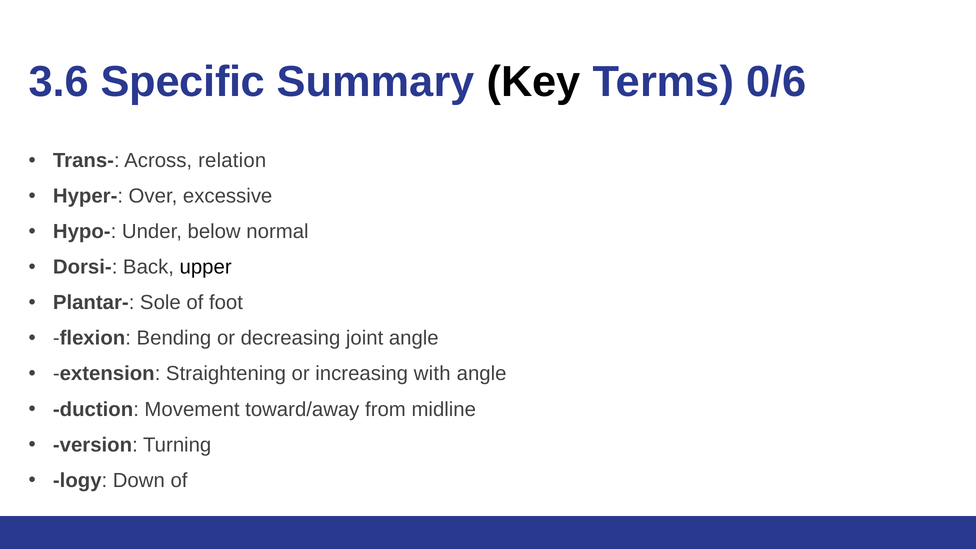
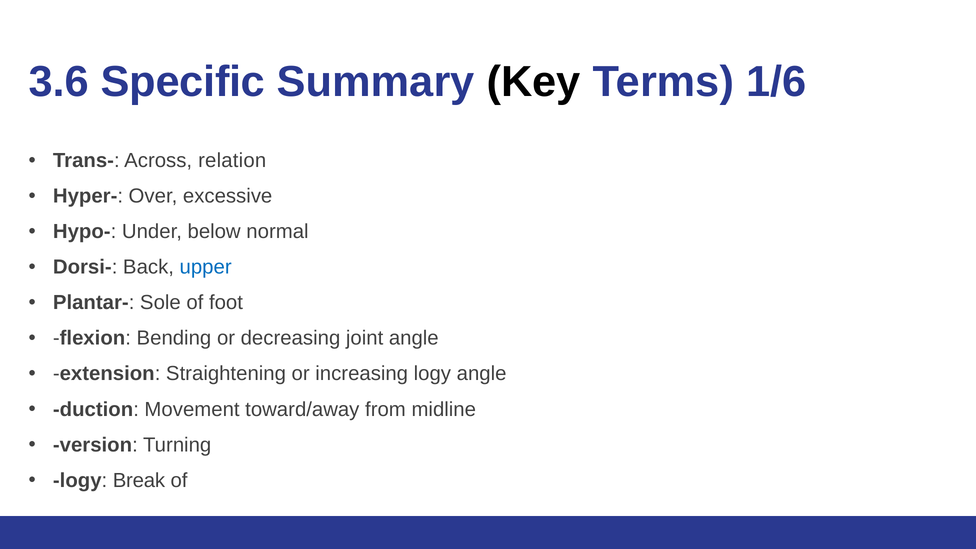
0/6: 0/6 -> 1/6 (776, 82)
upper colour: black -> blue (206, 267)
increasing with: with -> logy (432, 374)
Down: Down -> Break (139, 480)
